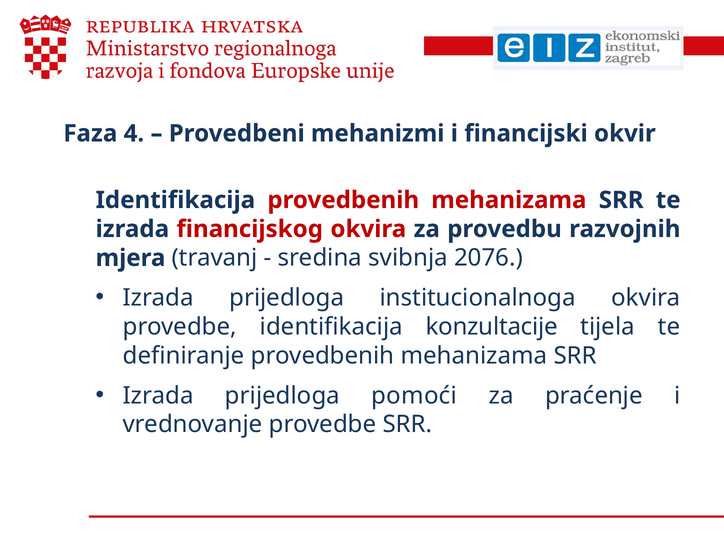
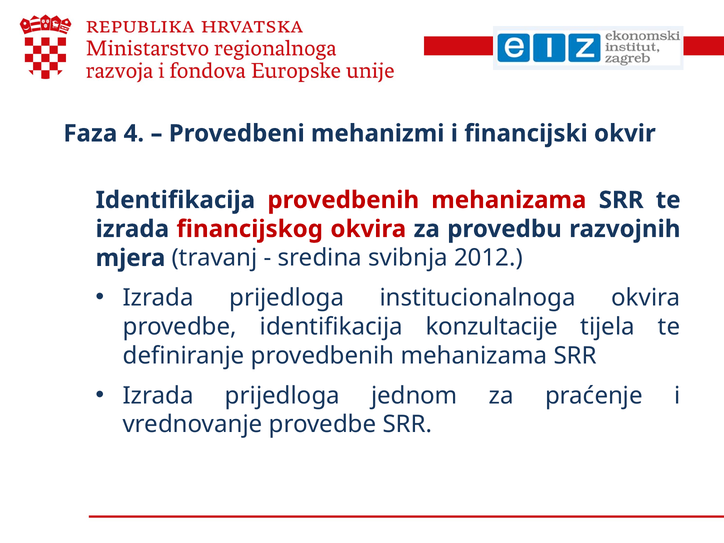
2076: 2076 -> 2012 (489, 258)
pomoći: pomoći -> jednom (414, 396)
